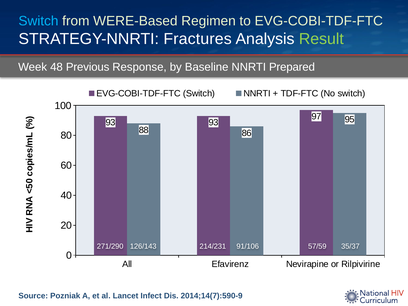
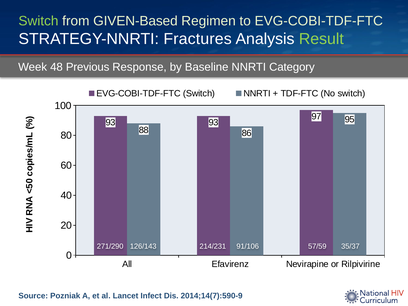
Switch colour: light blue -> light green (38, 21)
WERE-Based: WERE-Based -> GIVEN-Based (135, 21)
Prepared: Prepared -> Category (292, 67)
